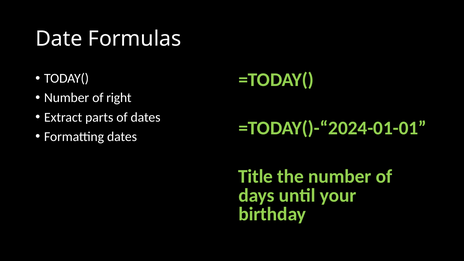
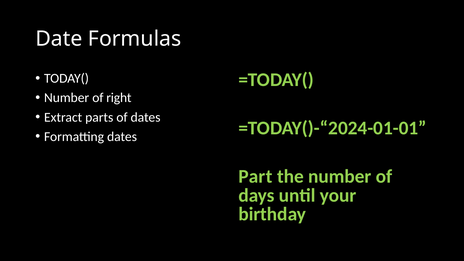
Title: Title -> Part (255, 177)
